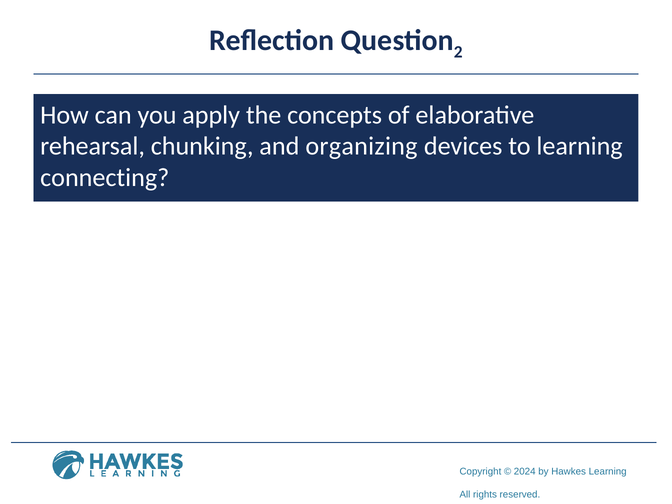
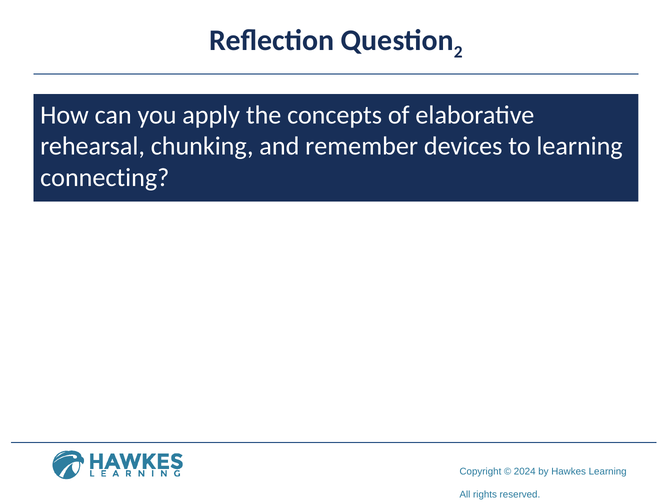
organizing: organizing -> remember (362, 146)
